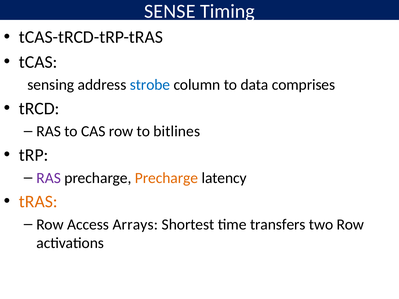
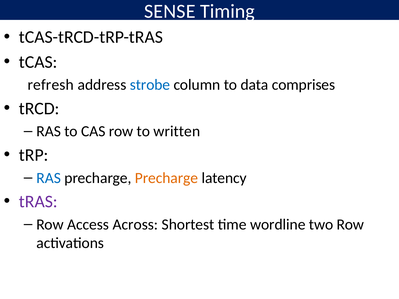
sensing: sensing -> refresh (51, 85)
bitlines: bitlines -> written (177, 131)
RAS colour: purple -> blue (49, 178)
tRAS colour: orange -> purple (38, 202)
Arrays: Arrays -> Across (135, 225)
transfers: transfers -> wordline (278, 225)
